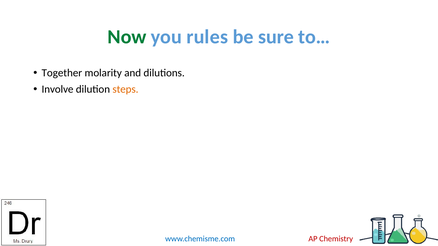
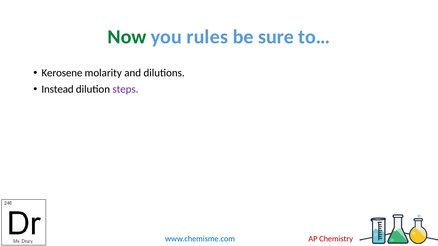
Together: Together -> Kerosene (62, 73)
Involve: Involve -> Instead (58, 89)
steps colour: orange -> purple (125, 89)
